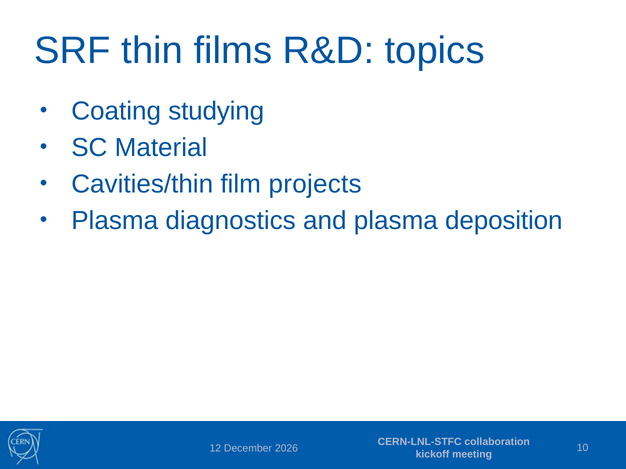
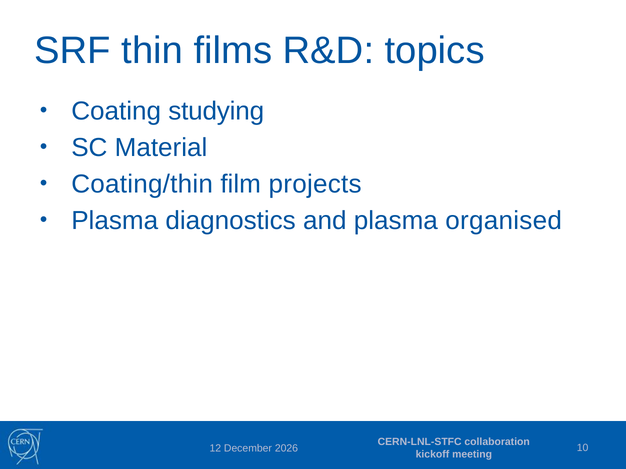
Cavities/thin: Cavities/thin -> Coating/thin (142, 184)
deposition: deposition -> organised (504, 221)
